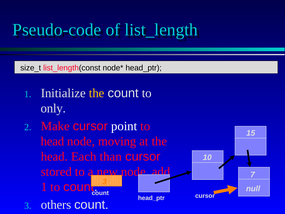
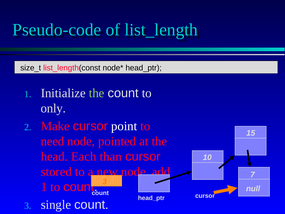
the colour: yellow -> light green (97, 93)
head: head -> need (52, 141)
moving: moving -> pointed (117, 141)
others: others -> single (56, 204)
